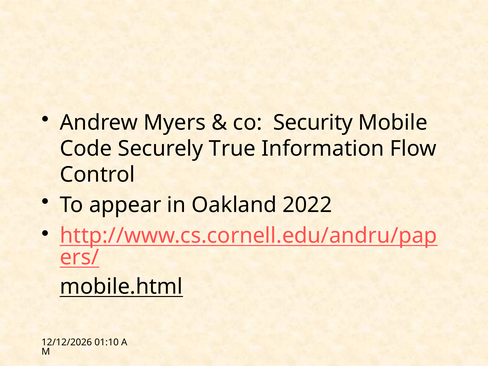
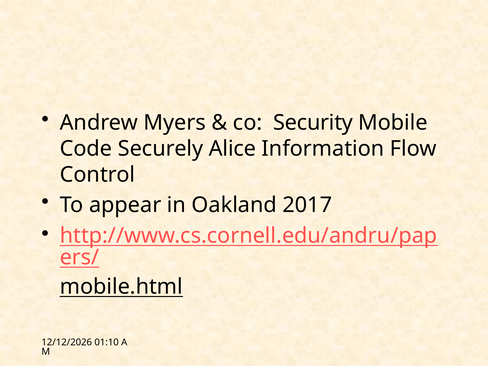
True: True -> Alice (232, 149)
2022: 2022 -> 2017 (307, 205)
